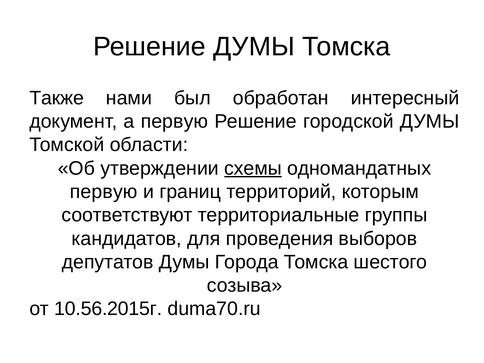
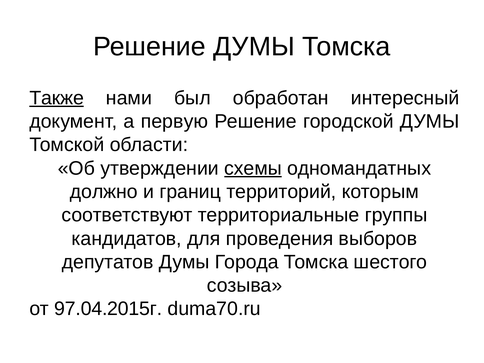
Также underline: none -> present (57, 98)
первую: первую -> должно (104, 192)
10.56.2015г: 10.56.2015г -> 97.04.2015г (108, 309)
